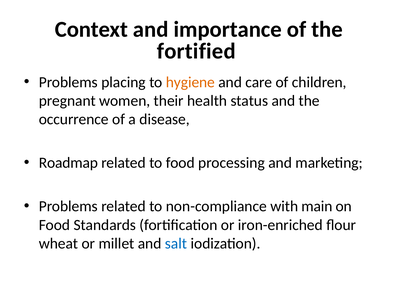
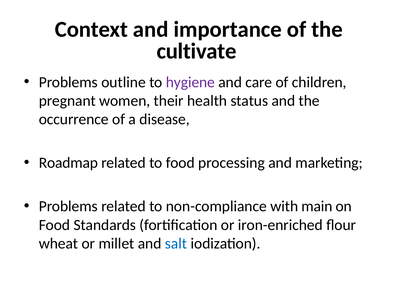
fortified: fortified -> cultivate (197, 51)
placing: placing -> outline (124, 82)
hygiene colour: orange -> purple (190, 82)
